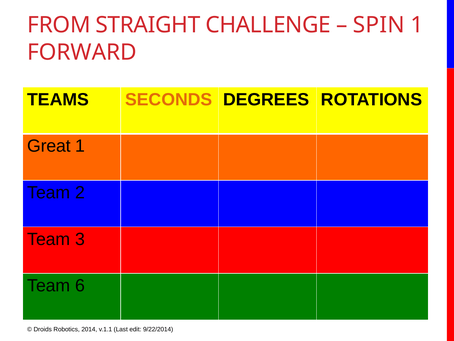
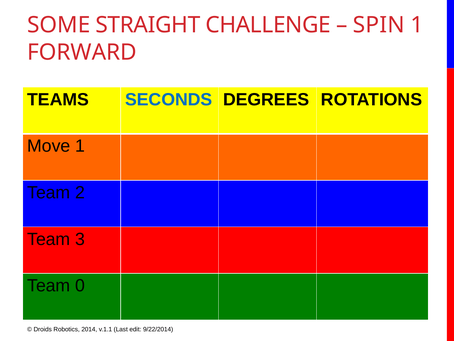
FROM: FROM -> SOME (59, 25)
SECONDS colour: orange -> blue (169, 99)
Great: Great -> Move (49, 146)
6: 6 -> 0 (80, 285)
